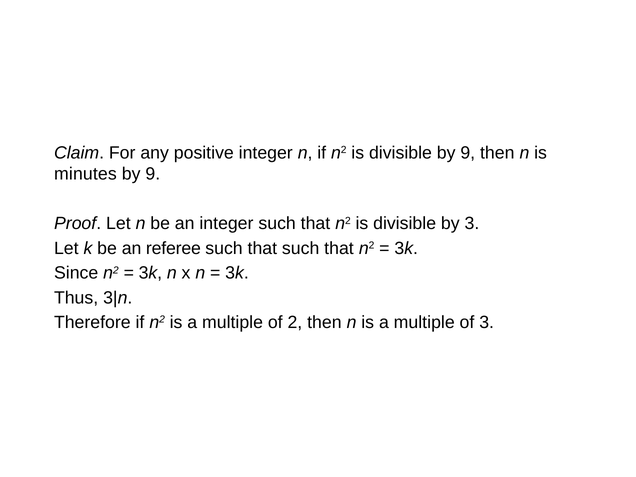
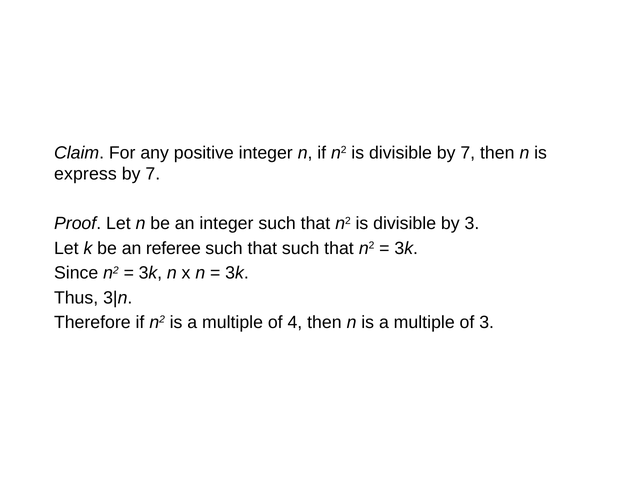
divisible by 9: 9 -> 7 (468, 153)
minutes: minutes -> express (85, 174)
9: 9 -> 7 (153, 174)
2: 2 -> 4 (295, 322)
